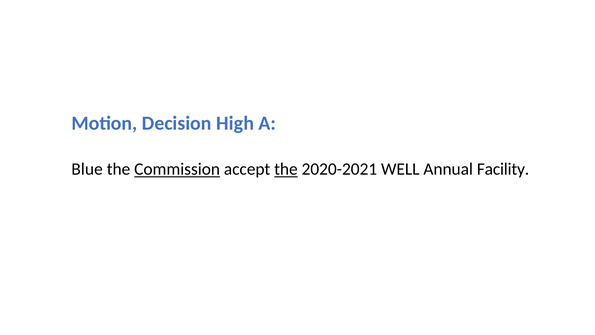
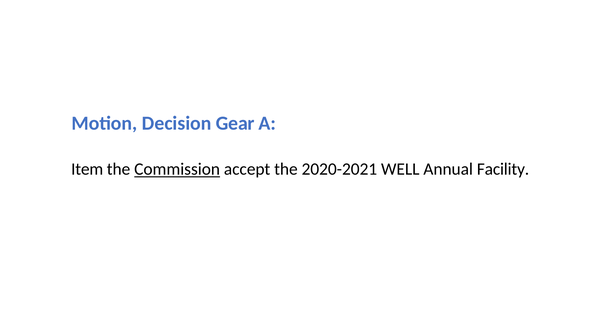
High: High -> Gear (235, 123)
Blue: Blue -> Item (87, 169)
the underline: present -> none (286, 169)
